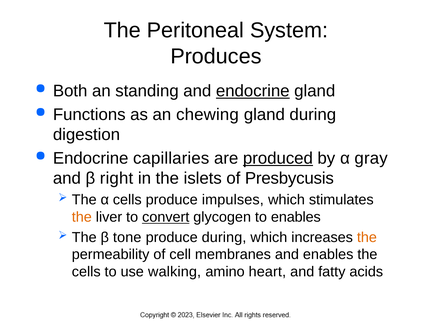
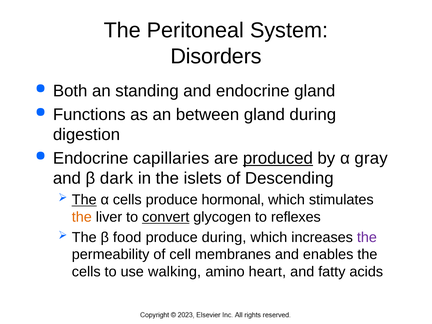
Produces: Produces -> Disorders (216, 56)
endocrine underline: present -> none (253, 91)
chewing: chewing -> between (208, 115)
right: right -> dark (116, 178)
Presbycusis: Presbycusis -> Descending (289, 178)
The underline: none -> present (84, 200)
impulses: impulses -> hormonal (233, 200)
to enables: enables -> reflexes (296, 217)
tone: tone -> food (127, 237)
the colour: orange -> purple (367, 237)
